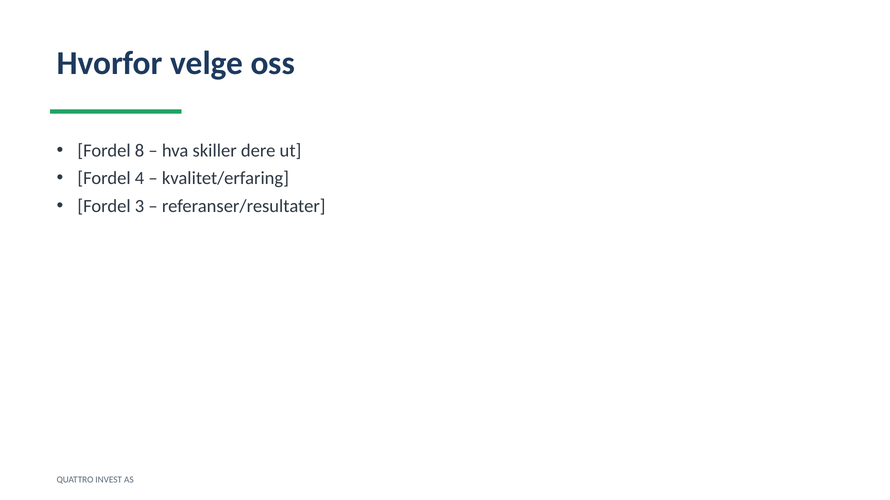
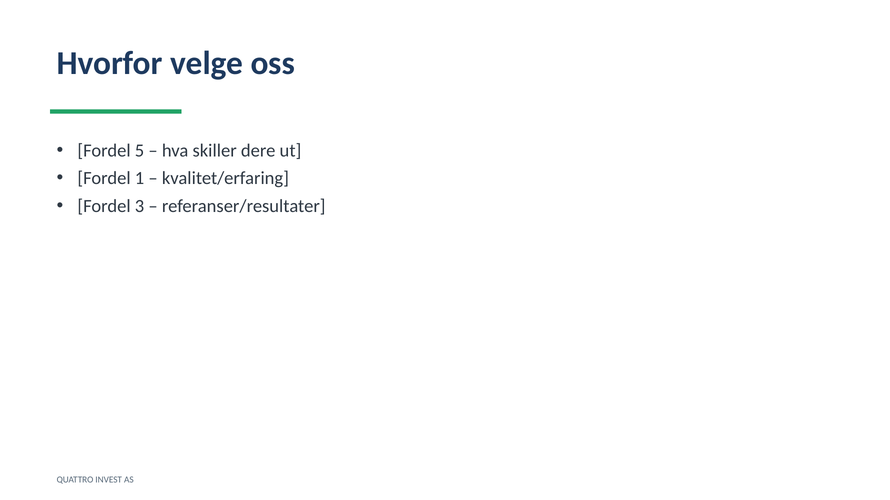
8: 8 -> 5 (140, 151)
4: 4 -> 1 (140, 179)
